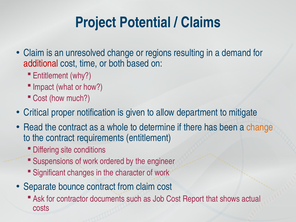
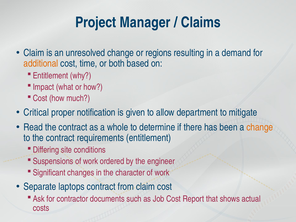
Potential: Potential -> Manager (145, 22)
additional colour: red -> orange (41, 64)
bounce: bounce -> laptops (72, 187)
